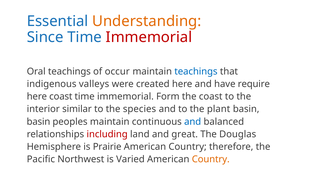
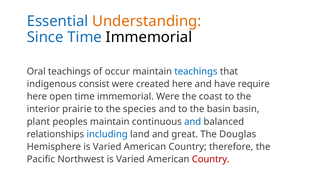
Immemorial colour: red -> black (149, 37)
valleys: valleys -> consist (94, 84)
here coast: coast -> open (61, 96)
immemorial Form: Form -> Were (168, 96)
similar: similar -> prairie (77, 109)
the plant: plant -> basin (219, 109)
basin: basin -> plant (38, 122)
including colour: red -> blue (107, 134)
Hemisphere is Prairie: Prairie -> Varied (107, 147)
Country colour: orange -> red (211, 159)
